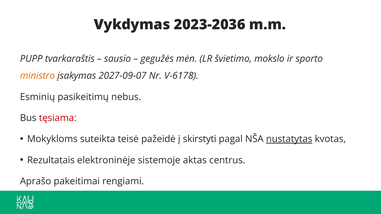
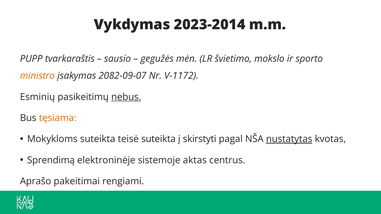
2023-2036: 2023-2036 -> 2023-2014 (210, 25)
2027-09-07: 2027-09-07 -> 2082-09-07 (122, 76)
V-6178: V-6178 -> V-1172 (181, 76)
nebus underline: none -> present (126, 97)
tęsiama colour: red -> orange (58, 118)
teisė pažeidė: pažeidė -> suteikta (158, 139)
Rezultatais: Rezultatais -> Sprendimą (51, 160)
